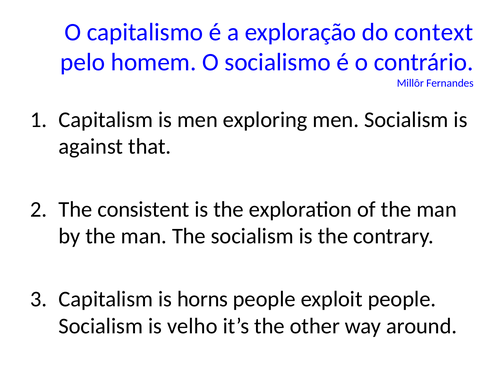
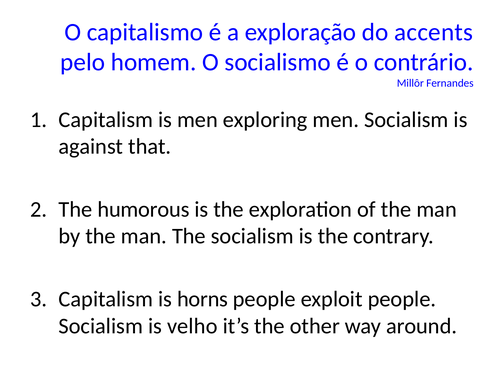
context: context -> accents (434, 32)
consistent: consistent -> humorous (143, 209)
